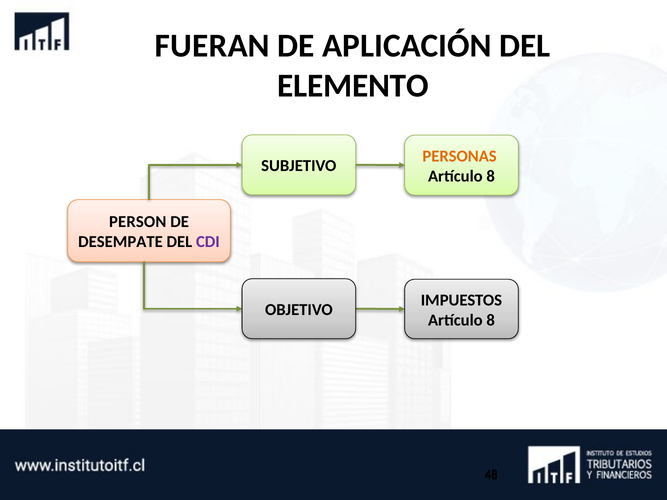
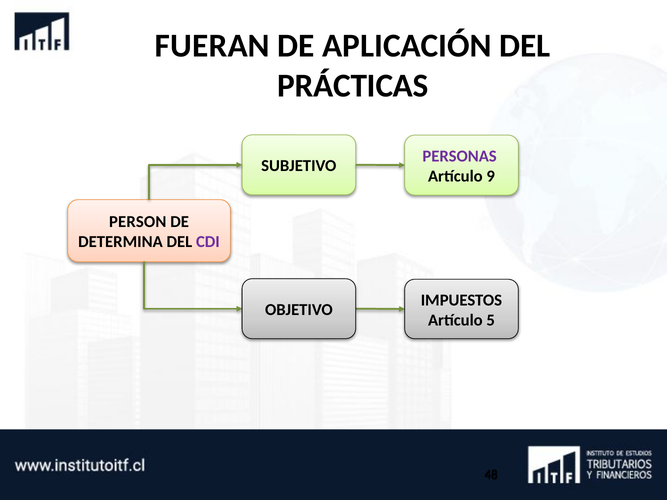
ELEMENTO: ELEMENTO -> PRÁCTICAS (353, 86)
PERSONAS colour: orange -> purple (460, 156)
8: 8 -> 9 (491, 176)
DESEMPATE: DESEMPATE -> DETERMINA (120, 242)
8: 8 -> 5 (491, 320)
